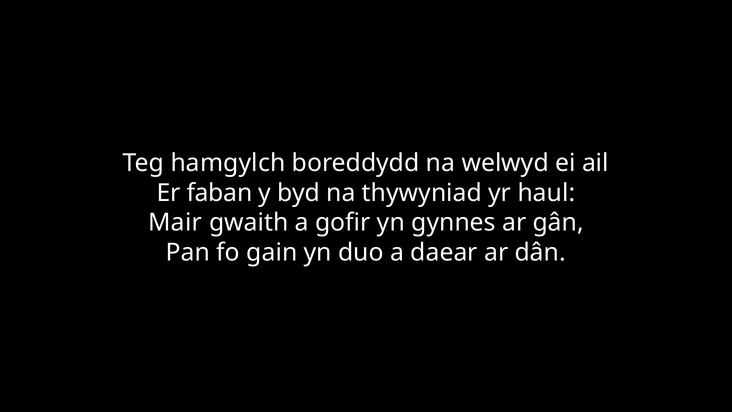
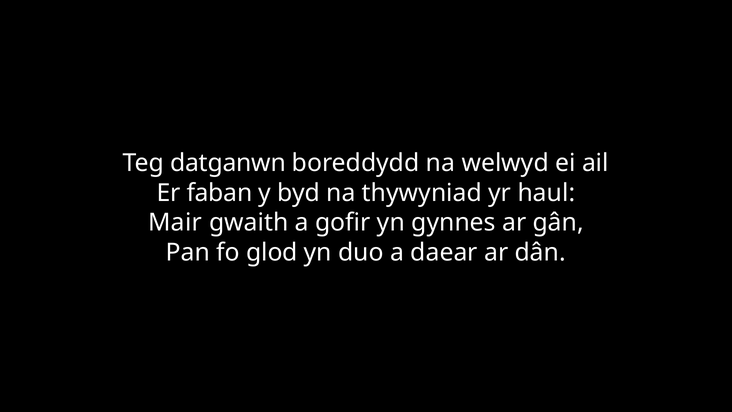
hamgylch: hamgylch -> datganwn (228, 163)
gain: gain -> glod (272, 252)
